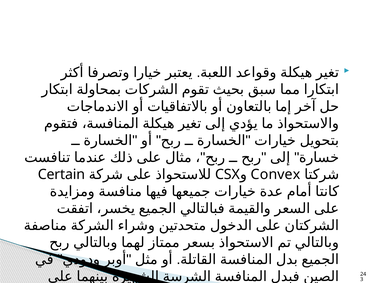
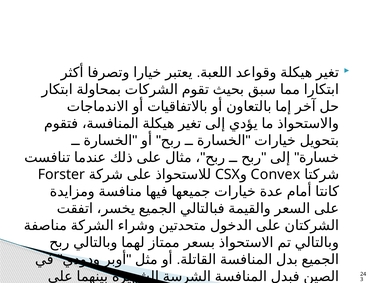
Certain: Certain -> Forster (61, 174)
